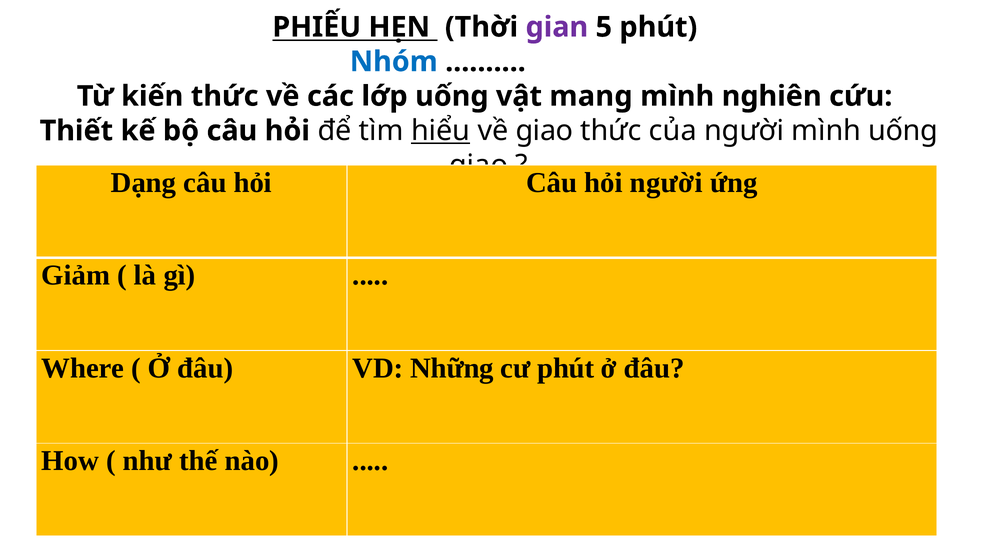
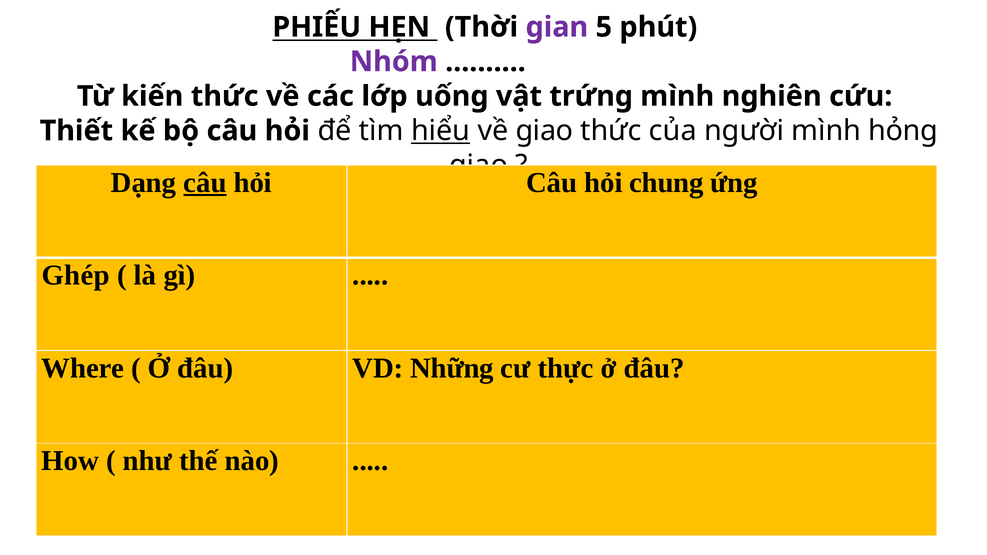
Nhóm colour: blue -> purple (394, 62)
mang: mang -> trứng (591, 96)
mình uống: uống -> hỏng (903, 131)
câu underline: none -> present (205, 183)
hỏi người: người -> chung (666, 183)
Giảm: Giảm -> Ghép (76, 276)
cư phút: phút -> thực (566, 368)
